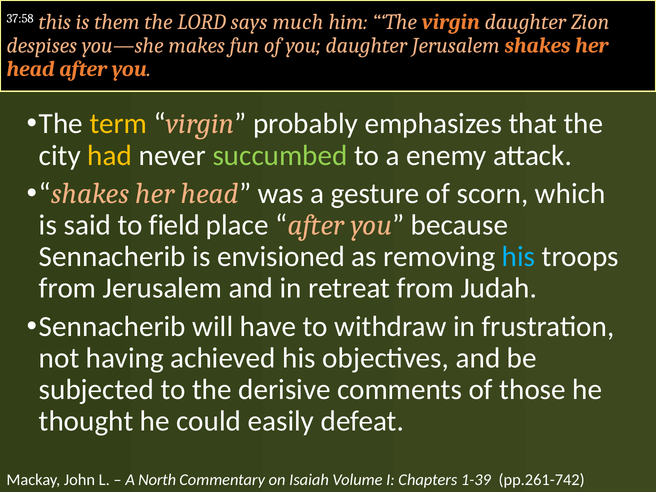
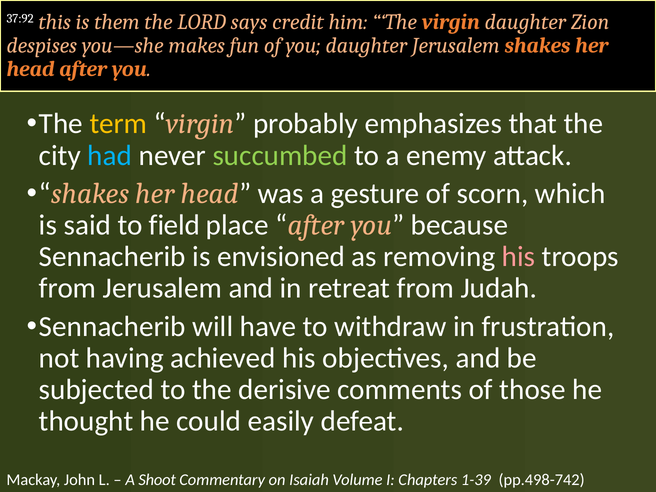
37:58: 37:58 -> 37:92 (20, 18)
much: much -> credit (298, 22)
had colour: yellow -> light blue (110, 155)
his colour: light blue -> pink (519, 257)
North: North -> Shoot (157, 480)
pp.261-742: pp.261-742 -> pp.498-742 (542, 480)
